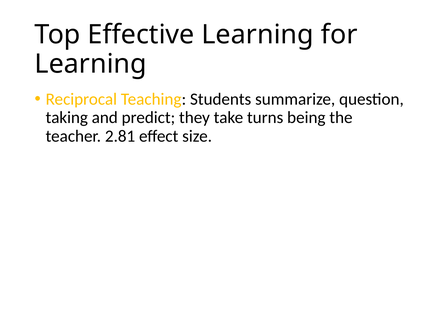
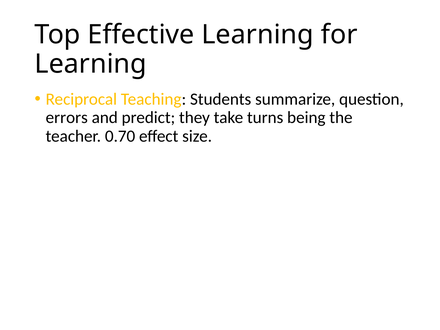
taking: taking -> errors (67, 118)
2.81: 2.81 -> 0.70 (120, 136)
